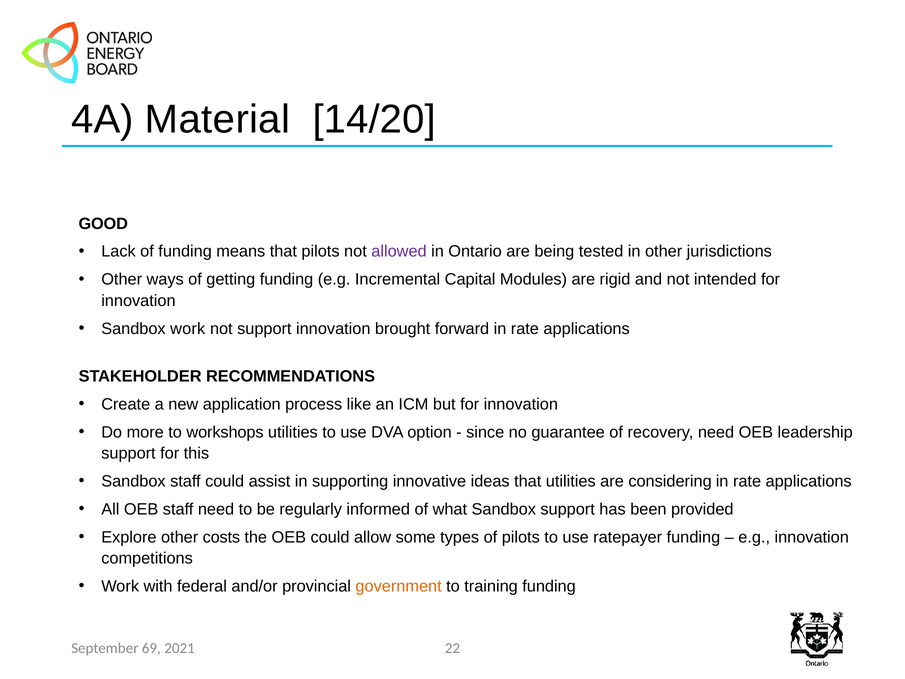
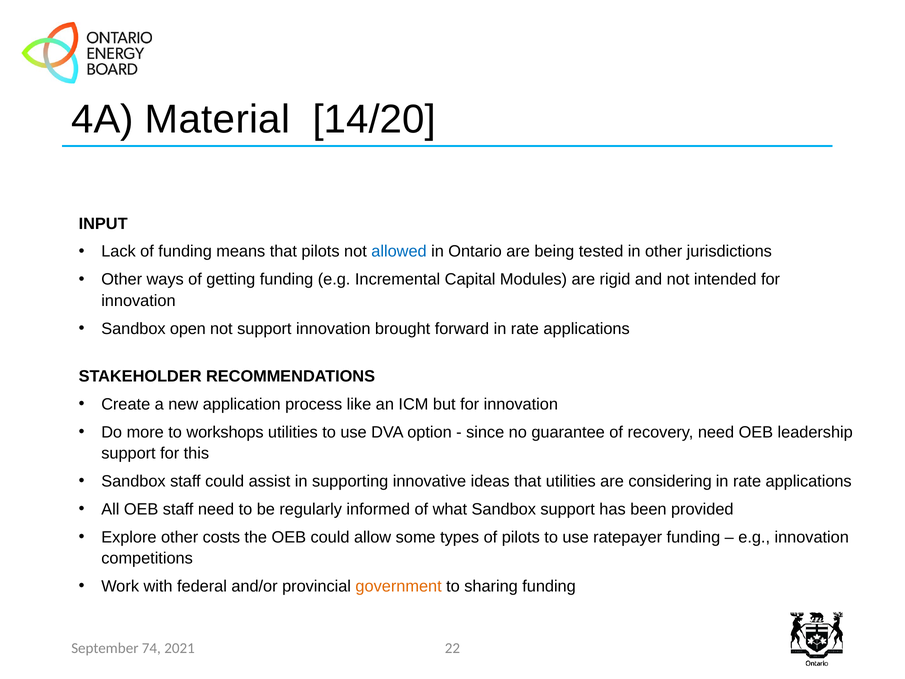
GOOD: GOOD -> INPUT (103, 224)
allowed colour: purple -> blue (399, 251)
Sandbox work: work -> open (188, 329)
training: training -> sharing (491, 586)
69: 69 -> 74 (151, 648)
